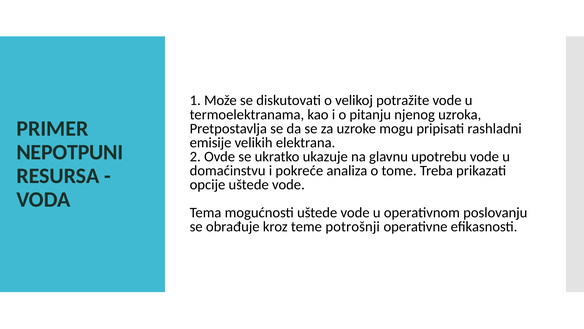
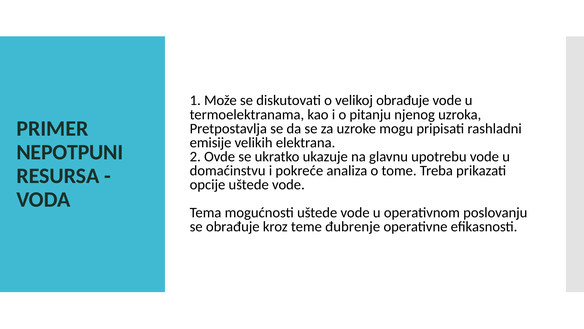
velikoj potražite: potražite -> obrađuje (403, 100)
potrošnji: potrošnji -> đubrenje (353, 226)
